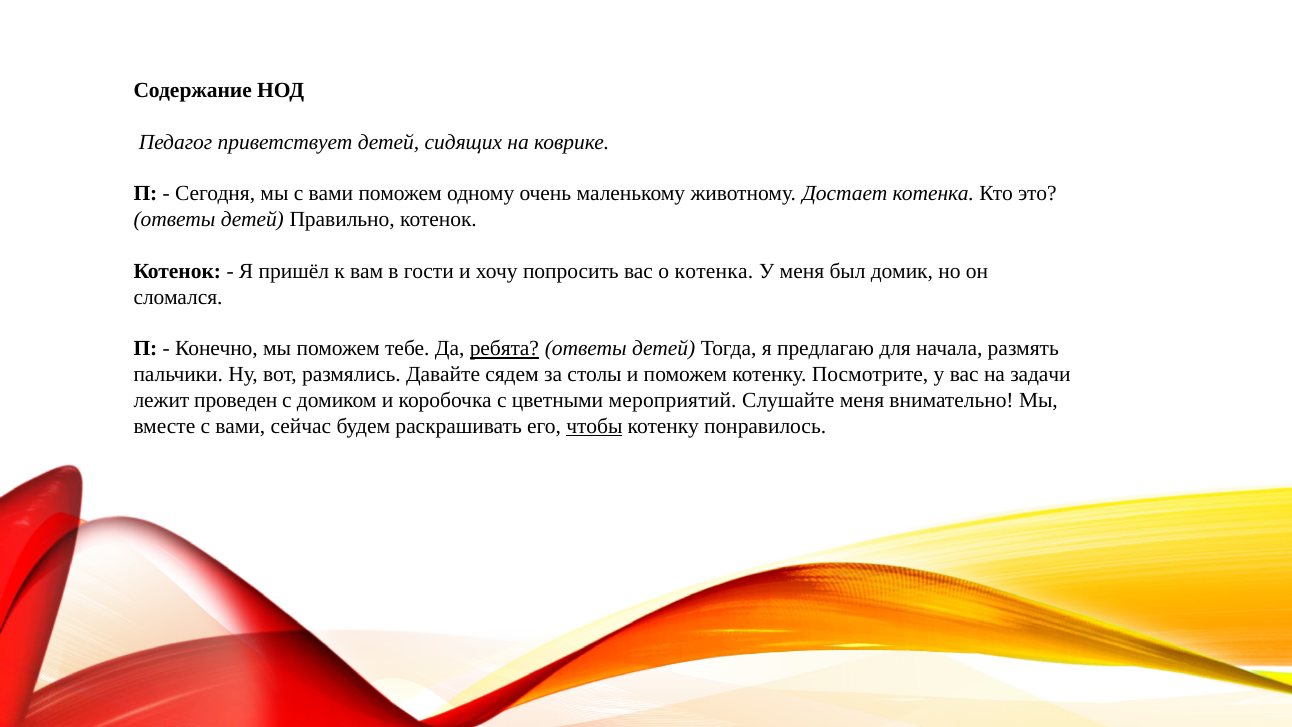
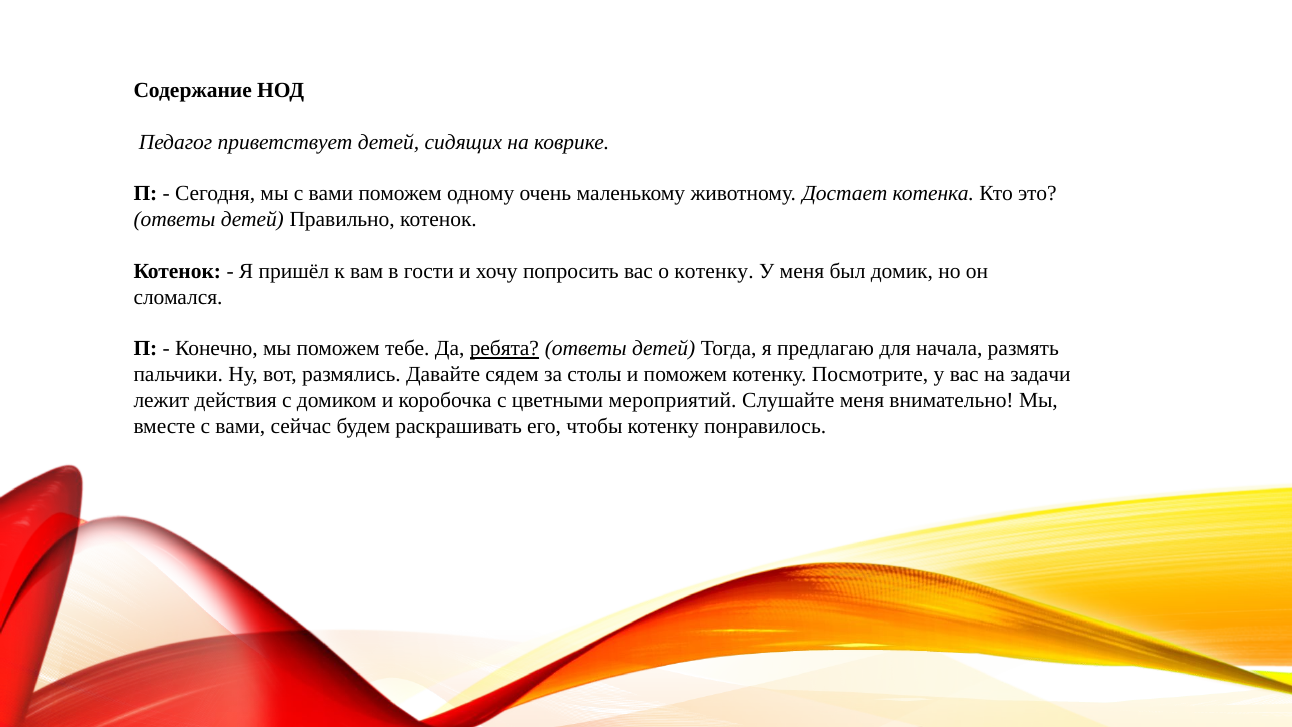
о котенка: котенка -> котенку (714, 271)
проведен: проведен -> действия (236, 400)
чтобы underline: present -> none (594, 426)
